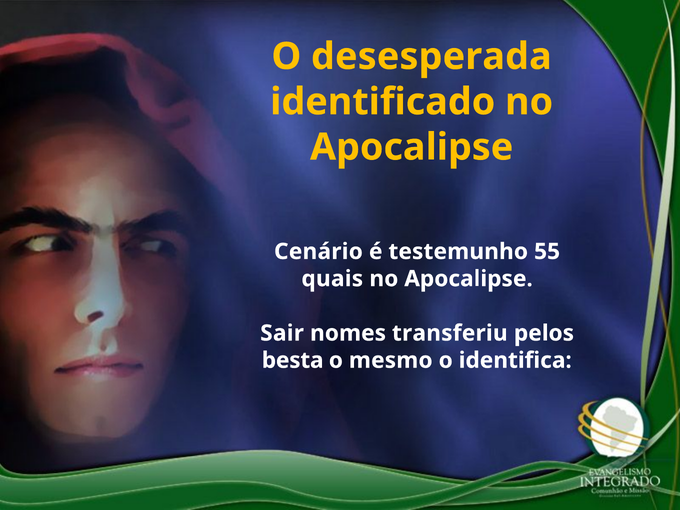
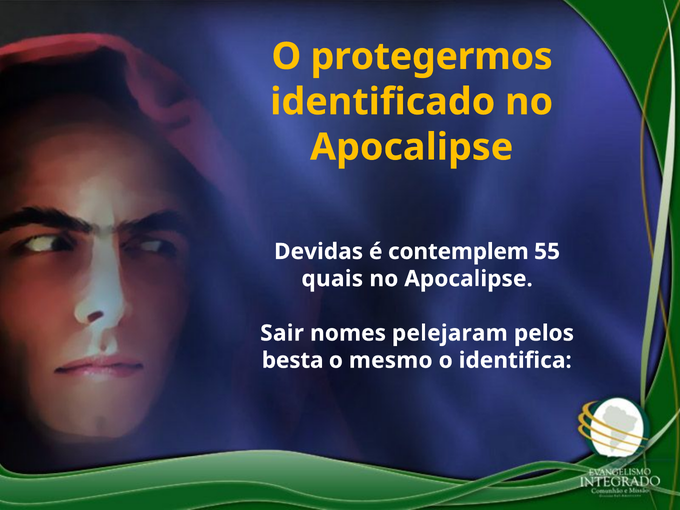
desesperada: desesperada -> protegermos (432, 57)
Cenário: Cenário -> Devidas (319, 252)
testemunho: testemunho -> contemplem (458, 252)
transferiu: transferiu -> pelejaram (450, 333)
